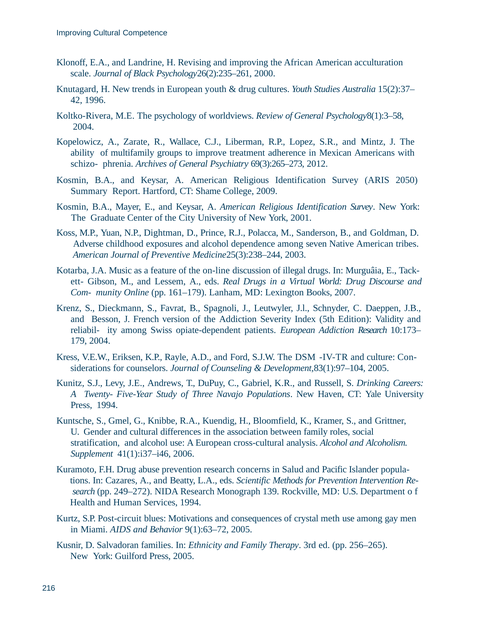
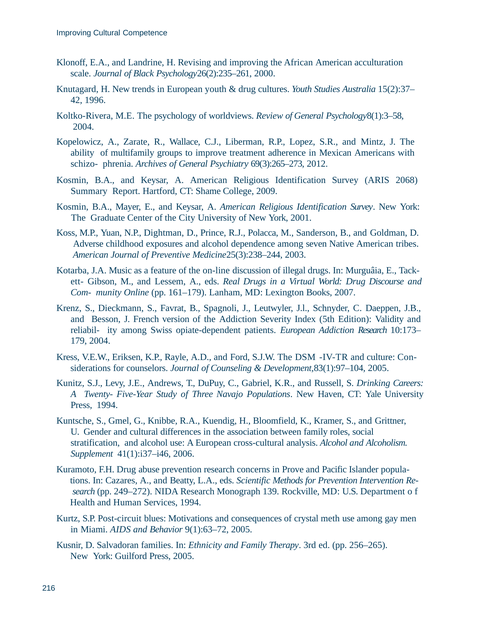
2050: 2050 -> 2068 (407, 180)
Salud: Salud -> Prove (293, 469)
